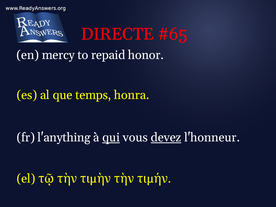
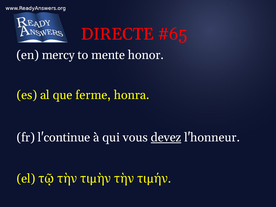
repaid: repaid -> mente (108, 55)
temps: temps -> ferme (93, 95)
l'anything: l'anything -> l'continue (64, 138)
qui underline: present -> none (111, 138)
